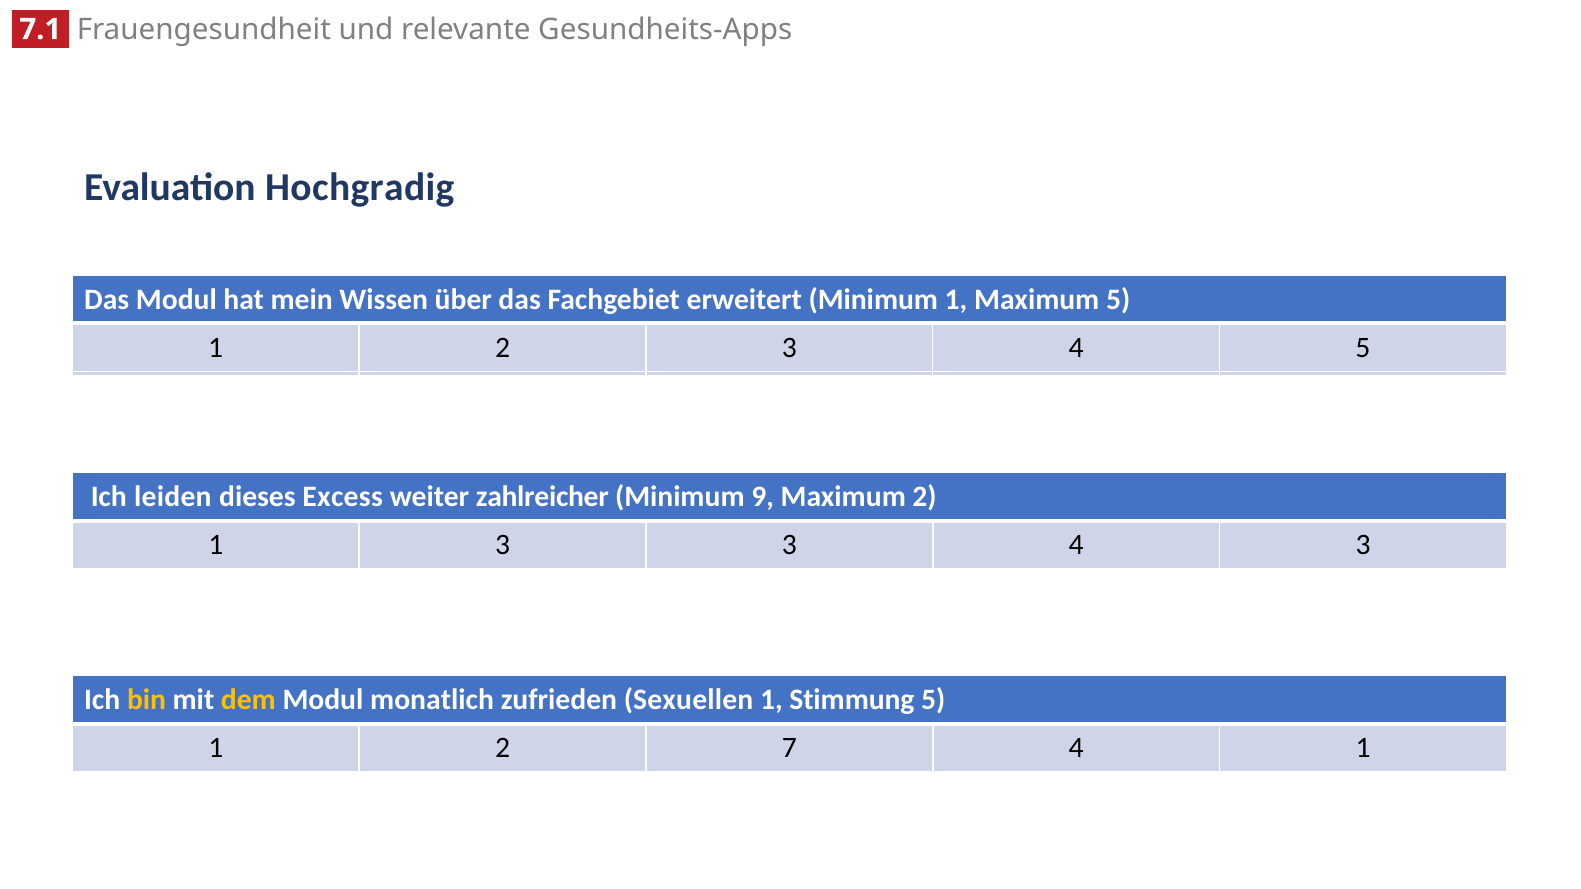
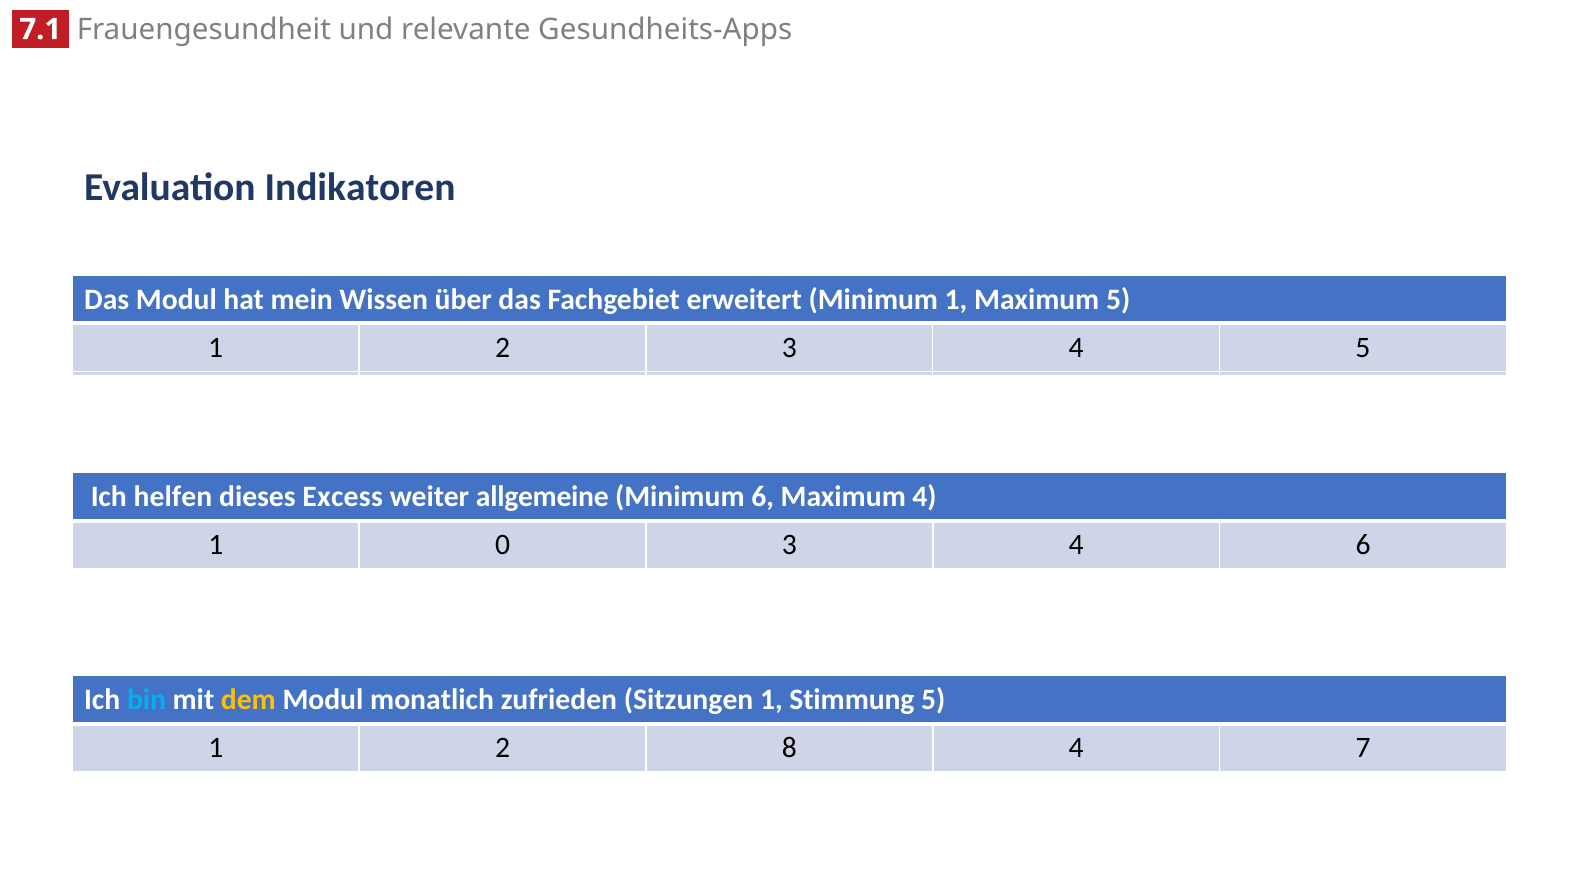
Hochgradig: Hochgradig -> Indikatoren (360, 187)
leiden: leiden -> helfen (173, 497)
zahlreicher: zahlreicher -> allgemeine (542, 497)
Minimum 9: 9 -> 6 (763, 497)
Maximum 2: 2 -> 4 (924, 497)
1 3: 3 -> 0 (503, 545)
4 3: 3 -> 6 (1363, 545)
bin colour: yellow -> light blue (147, 700)
Sexuellen: Sexuellen -> Sitzungen (689, 700)
7: 7 -> 8 (789, 748)
4 1: 1 -> 7 (1363, 748)
